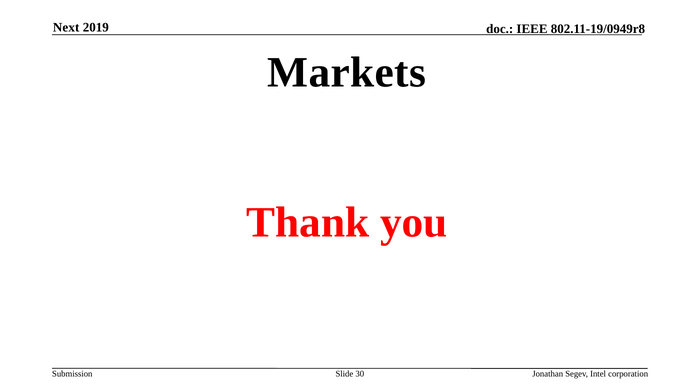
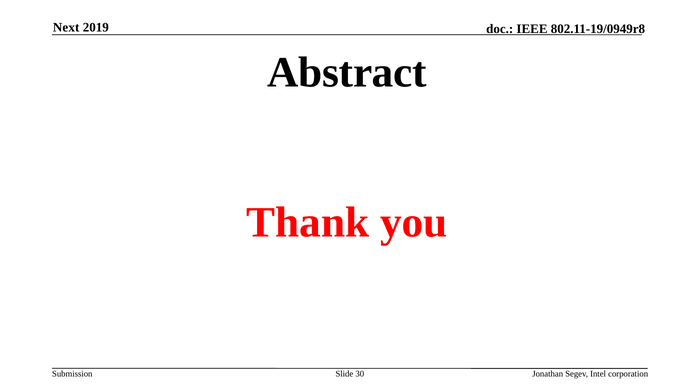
Markets: Markets -> Abstract (347, 72)
